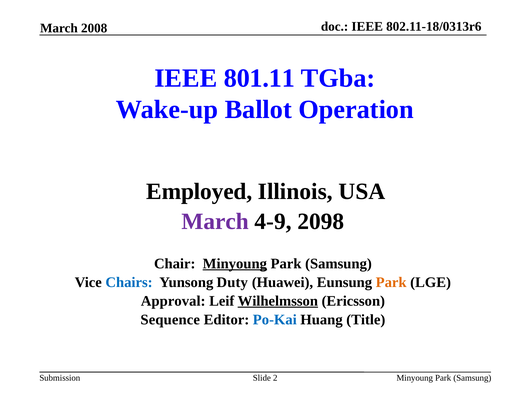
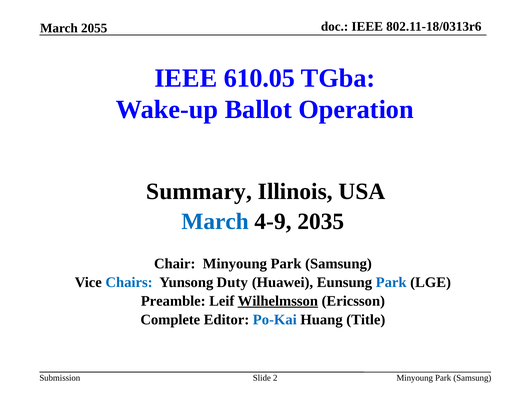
2008: 2008 -> 2055 (94, 28)
801.11: 801.11 -> 610.05 (259, 78)
Employed: Employed -> Summary (199, 192)
March colour: purple -> blue (215, 222)
2098: 2098 -> 2035 (321, 222)
Minyoung underline: present -> none (235, 264)
Park colour: orange -> blue (391, 283)
Approval: Approval -> Preamble (173, 301)
Sequence: Sequence -> Complete (170, 320)
